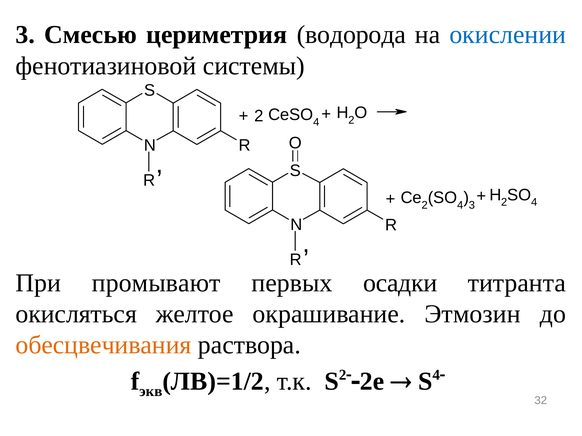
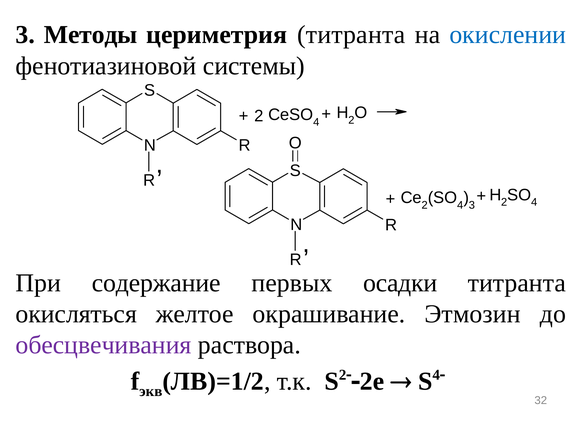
Смесью: Смесью -> Методы (91, 35)
цериметрия водорода: водорода -> титранта (351, 35)
промывают: промывают -> содержание (156, 283)
обесцвечивания colour: orange -> purple (103, 346)
